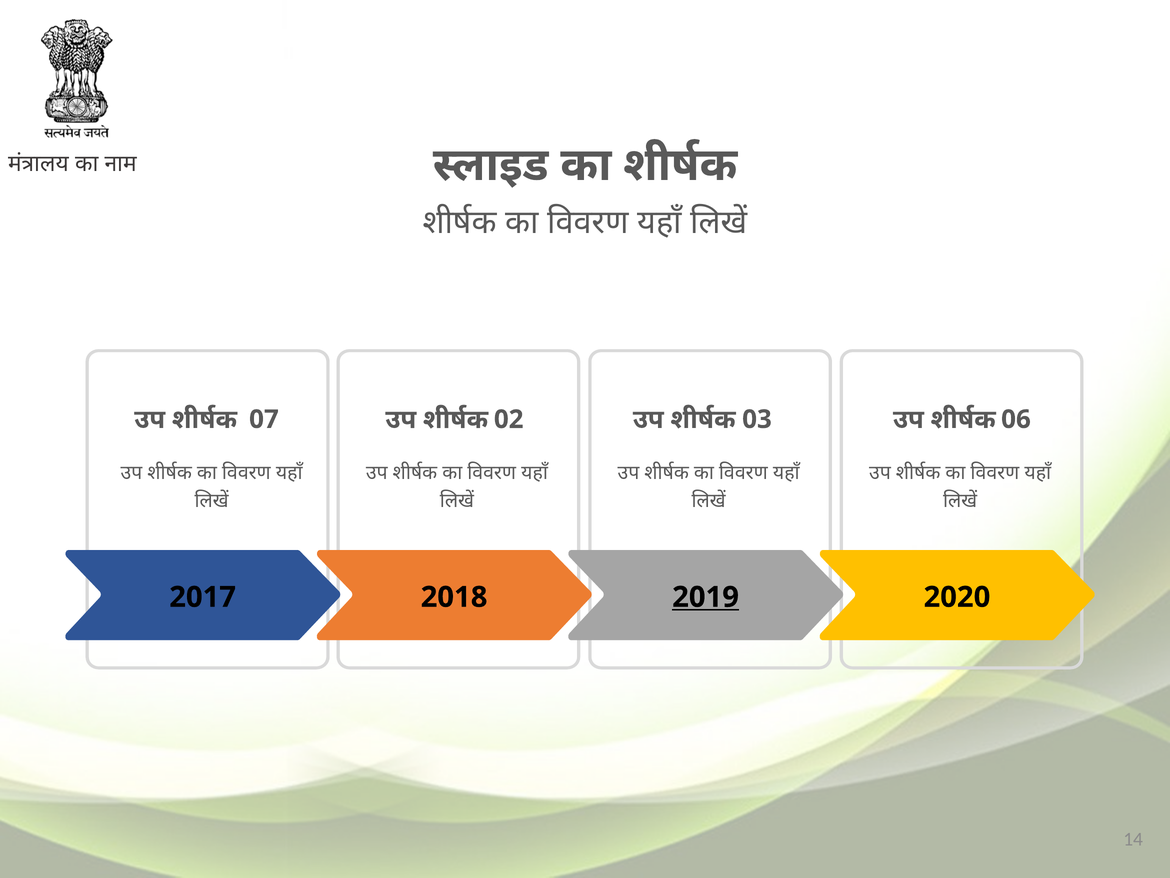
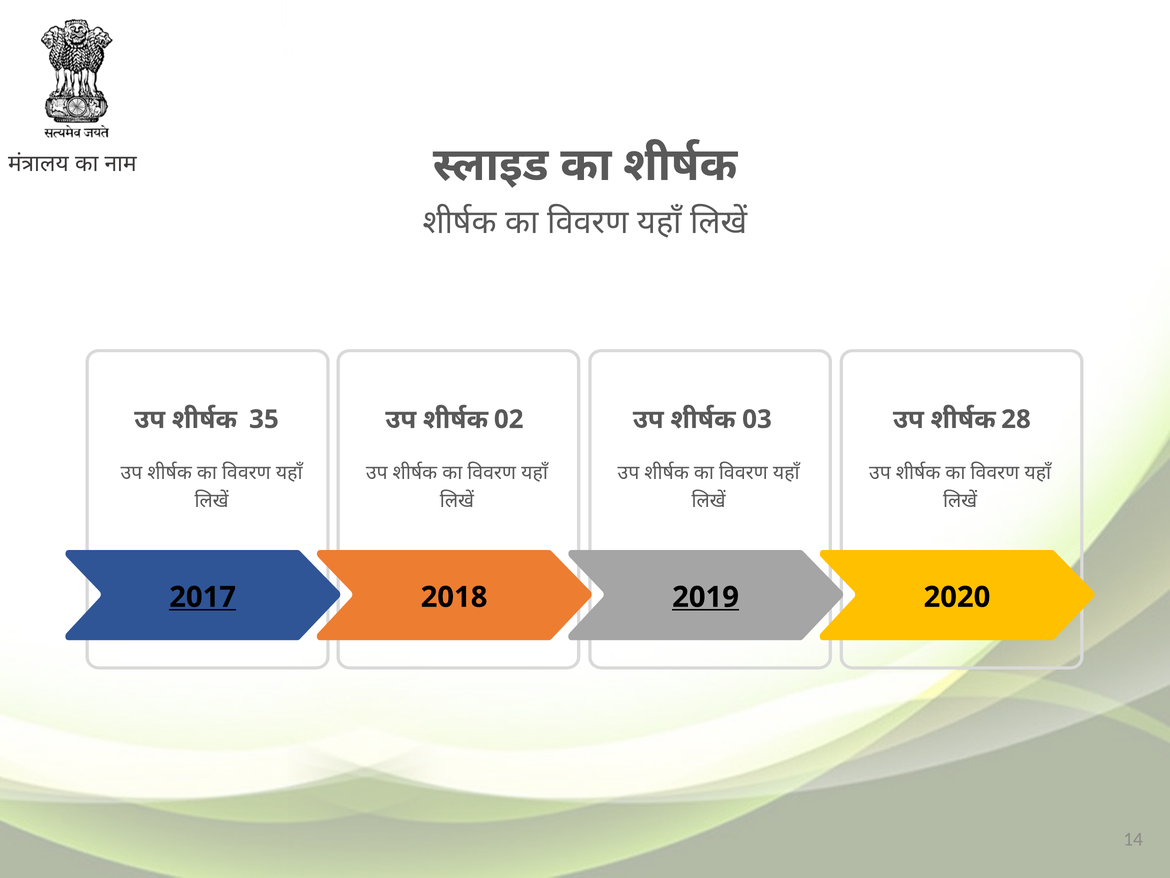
07: 07 -> 35 (264, 419)
06: 06 -> 28 (1016, 419)
2017 underline: none -> present (203, 597)
